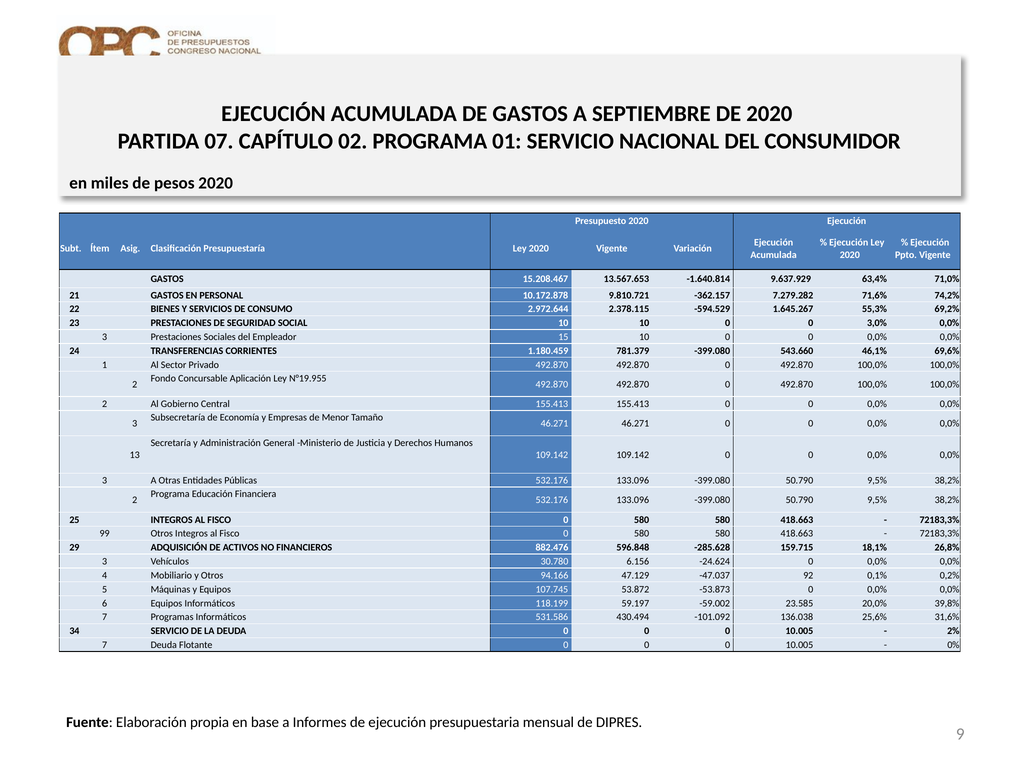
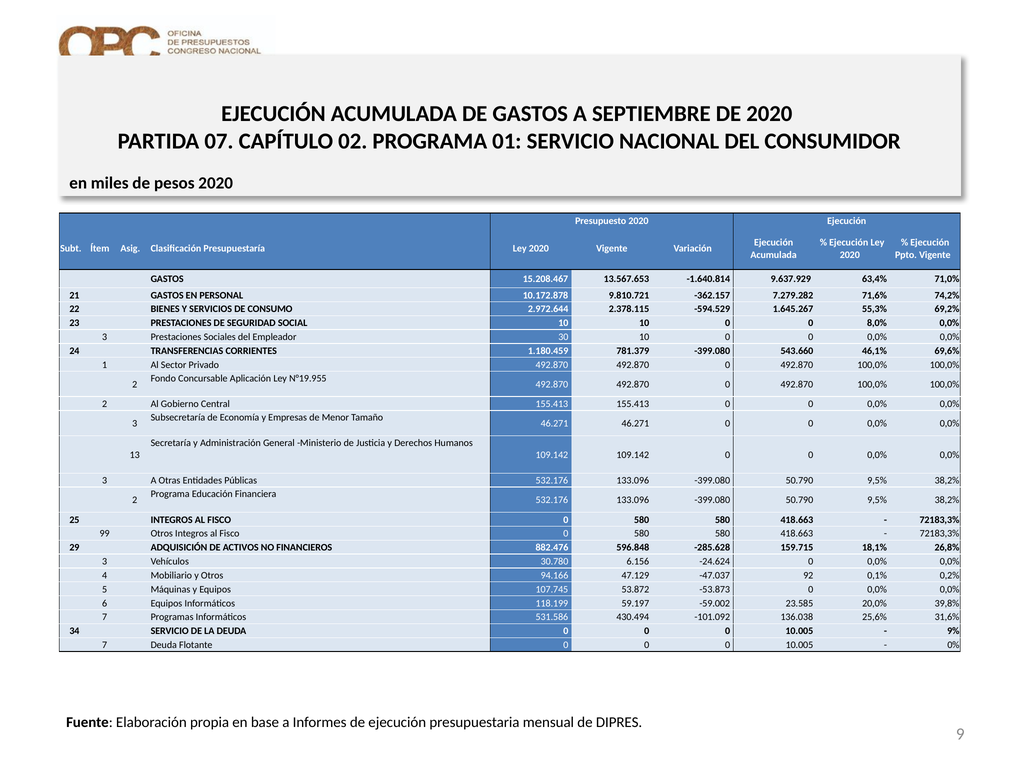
3,0%: 3,0% -> 8,0% (877, 323)
15: 15 -> 30 (563, 337)
2%: 2% -> 9% (953, 632)
